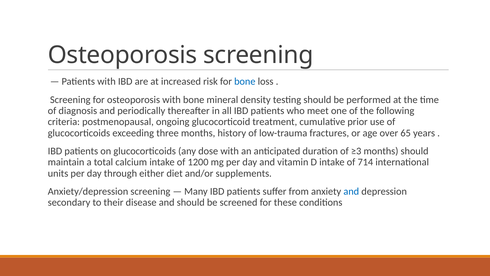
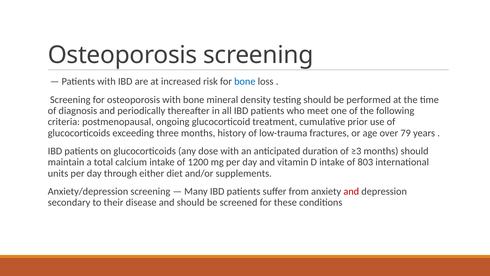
65: 65 -> 79 (406, 133)
714: 714 -> 803 (365, 162)
and colour: blue -> red (351, 191)
